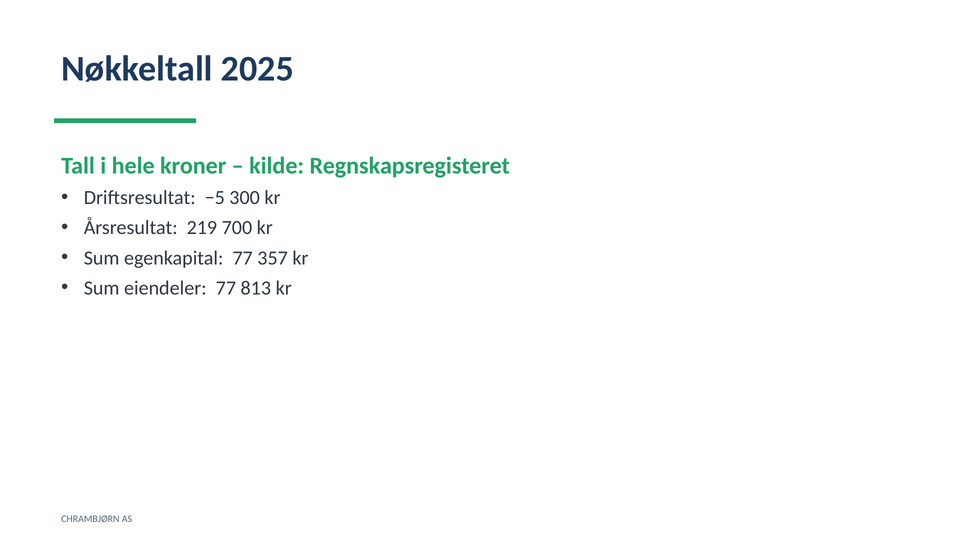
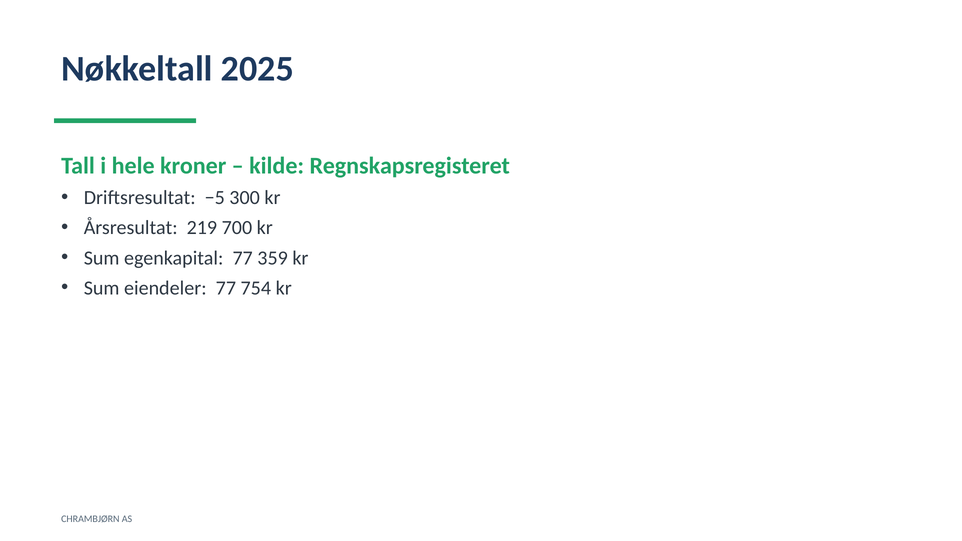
357: 357 -> 359 (273, 258)
813: 813 -> 754 (256, 288)
